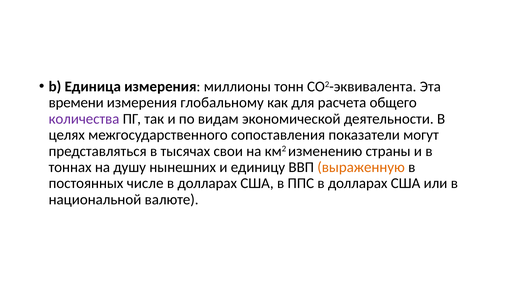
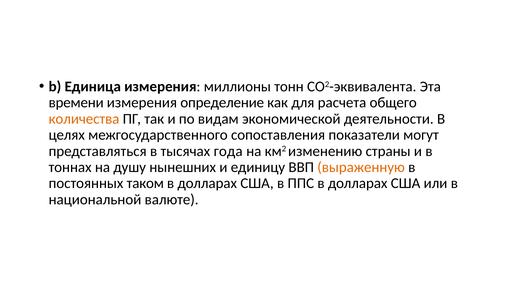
глобальному: глобальному -> определение (222, 103)
количества colour: purple -> orange (84, 119)
свои: свои -> года (228, 151)
числе: числе -> таком (145, 183)
